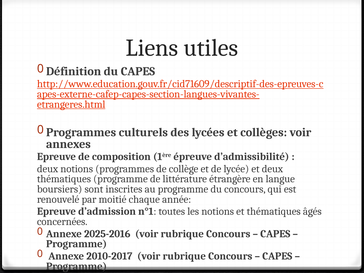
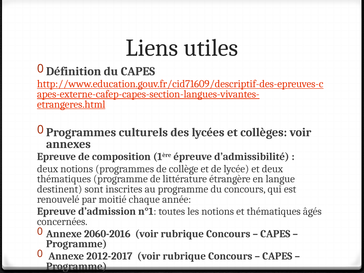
boursiers: boursiers -> destinent (60, 189)
2025-2016: 2025-2016 -> 2060-2016 (107, 234)
2010-2017: 2010-2017 -> 2012-2017 (109, 256)
